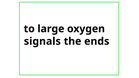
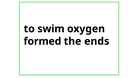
large: large -> swim (51, 29)
signals: signals -> formed (42, 41)
